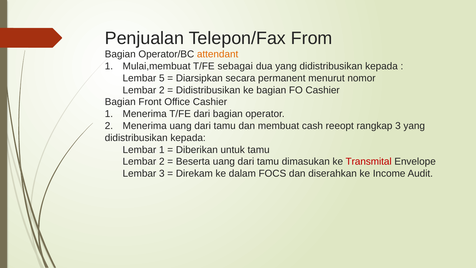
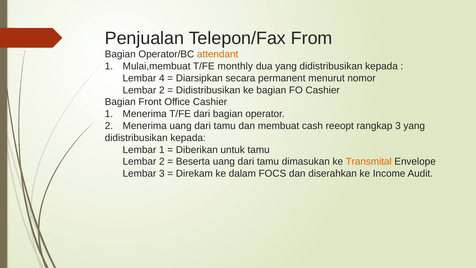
sebagai: sebagai -> monthly (235, 66)
5: 5 -> 4 (162, 78)
Transmital colour: red -> orange (369, 162)
